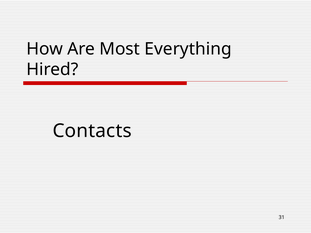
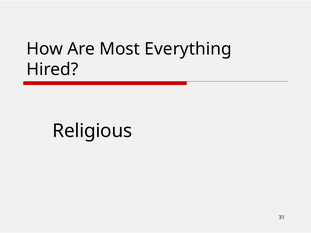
Contacts: Contacts -> Religious (92, 131)
